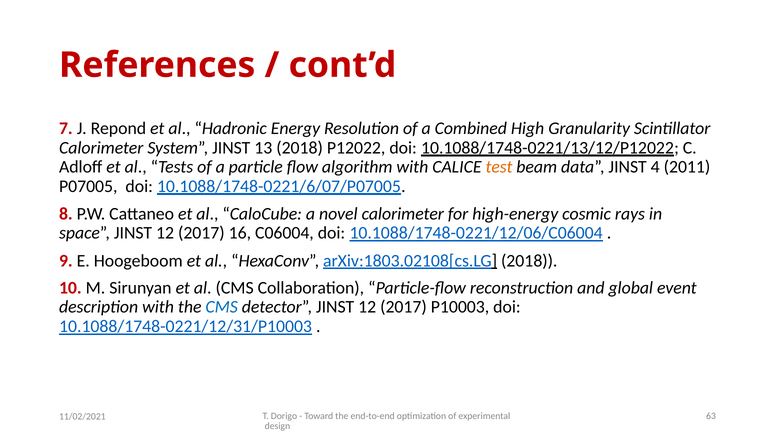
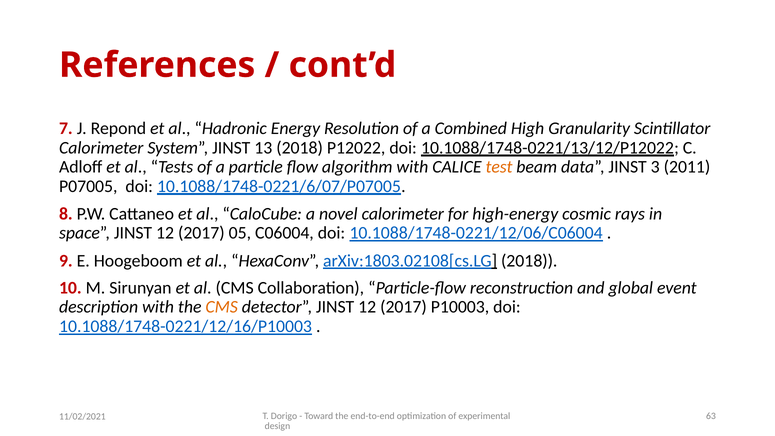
4: 4 -> 3 (655, 167)
16: 16 -> 05 (240, 233)
CMS colour: blue -> orange (222, 307)
10.1088/1748-0221/12/31/P10003: 10.1088/1748-0221/12/31/P10003 -> 10.1088/1748-0221/12/16/P10003 (186, 326)
